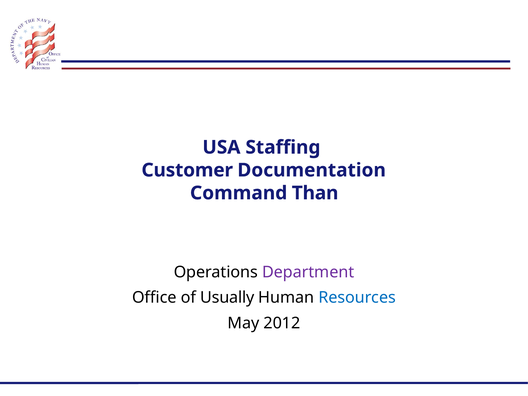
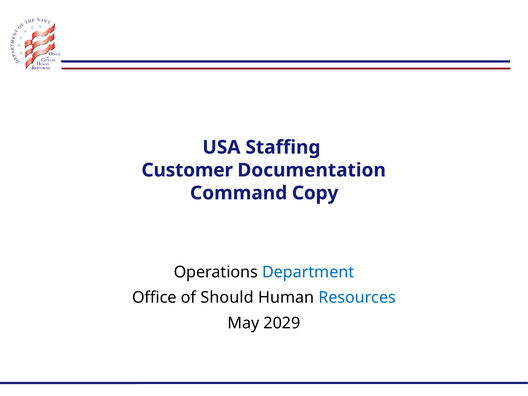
Than: Than -> Copy (315, 193)
Department colour: purple -> blue (308, 272)
Usually: Usually -> Should (227, 298)
2012: 2012 -> 2029 (282, 323)
